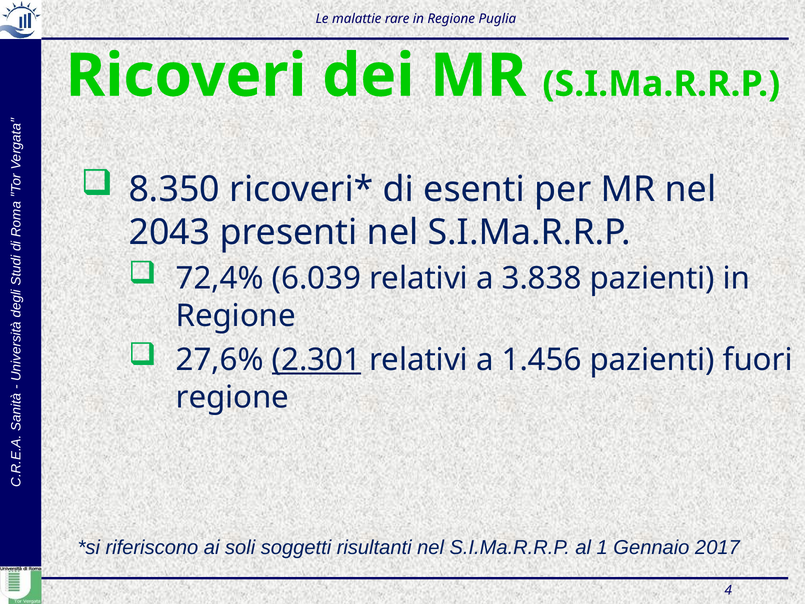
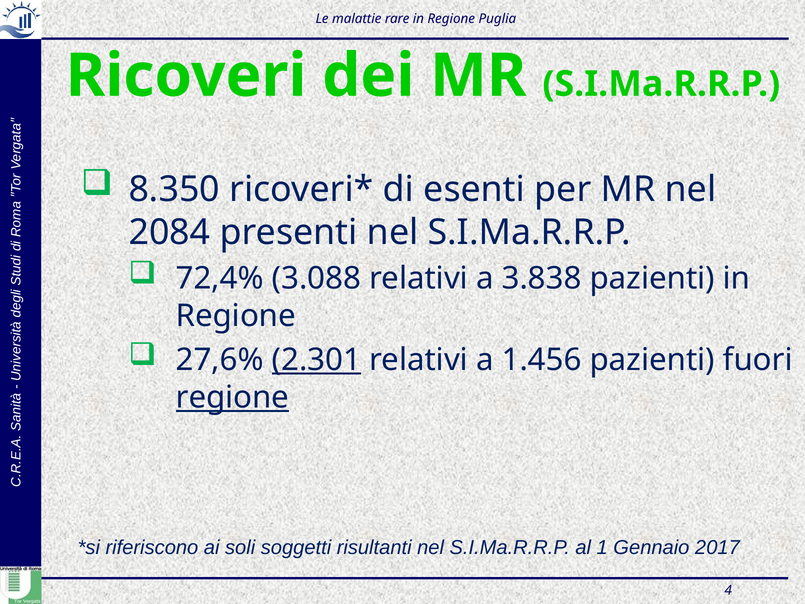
2043: 2043 -> 2084 (169, 232)
6.039: 6.039 -> 3.088 (316, 278)
regione underline: none -> present (232, 397)
